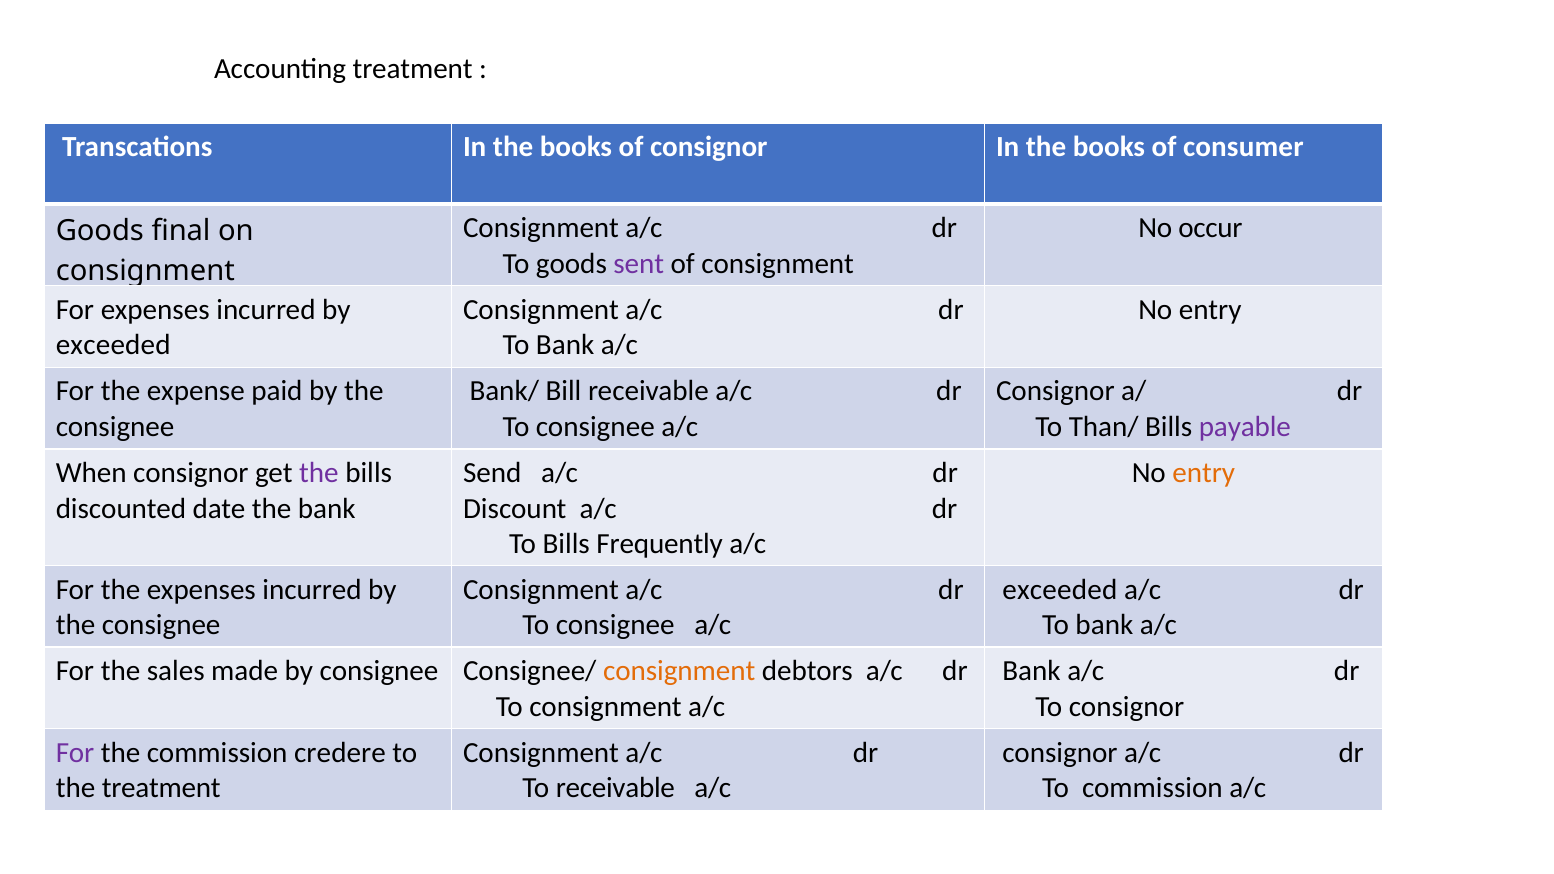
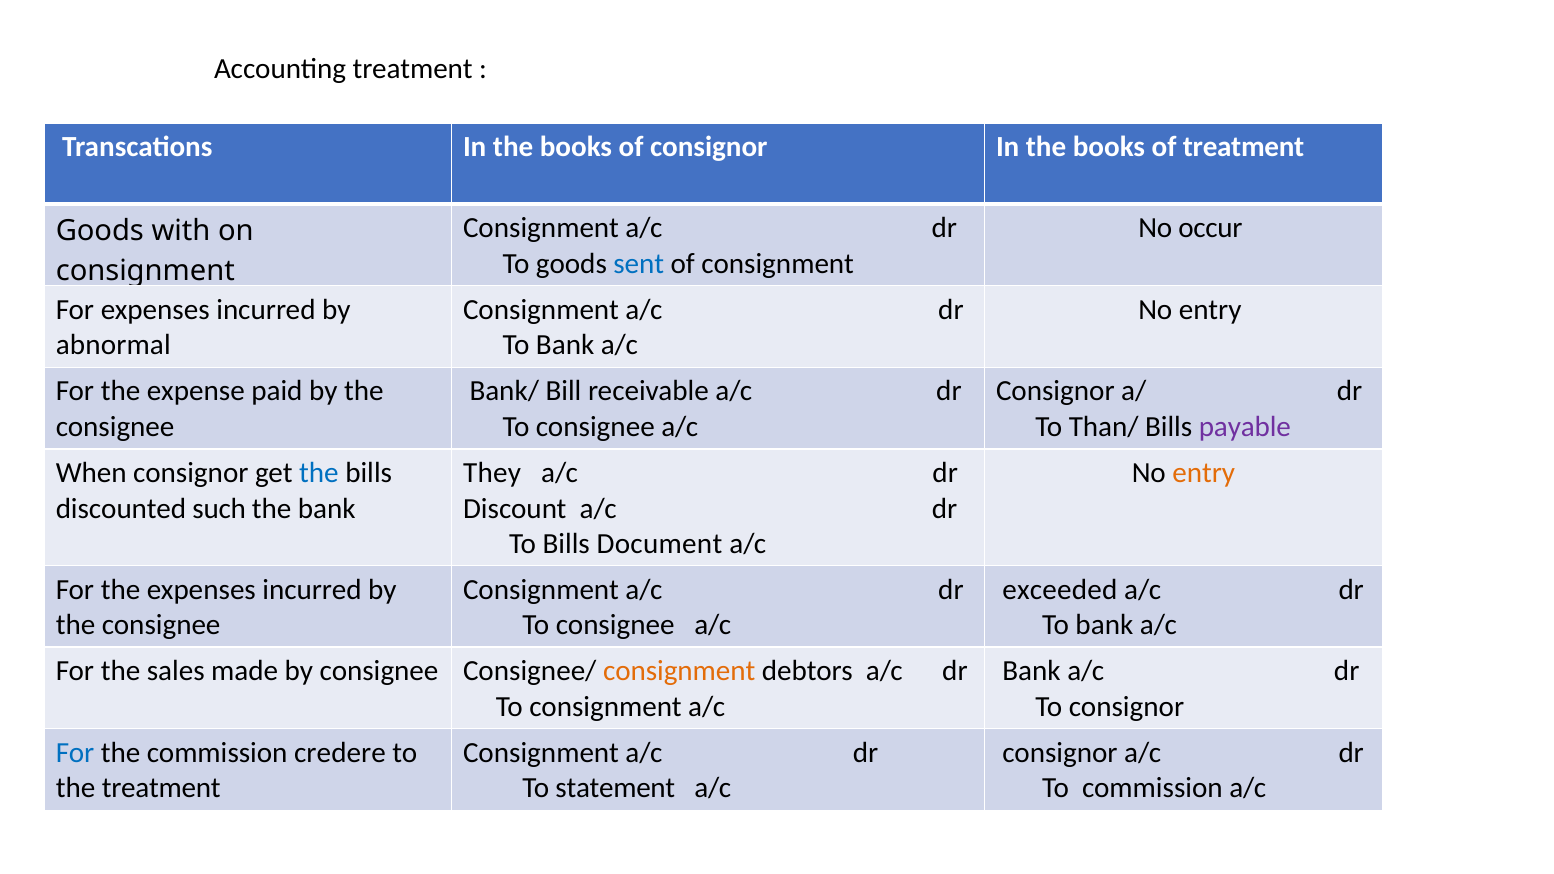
of consumer: consumer -> treatment (1244, 147)
final: final -> with (181, 231)
sent colour: purple -> blue (639, 264)
exceeded: exceeded -> abnormal (113, 345)
the colour: purple -> blue (319, 473)
Send: Send -> They (492, 473)
date: date -> such (219, 509)
Frequently: Frequently -> Document (659, 544)
For colour: purple -> blue (75, 753)
To receivable: receivable -> statement (615, 788)
